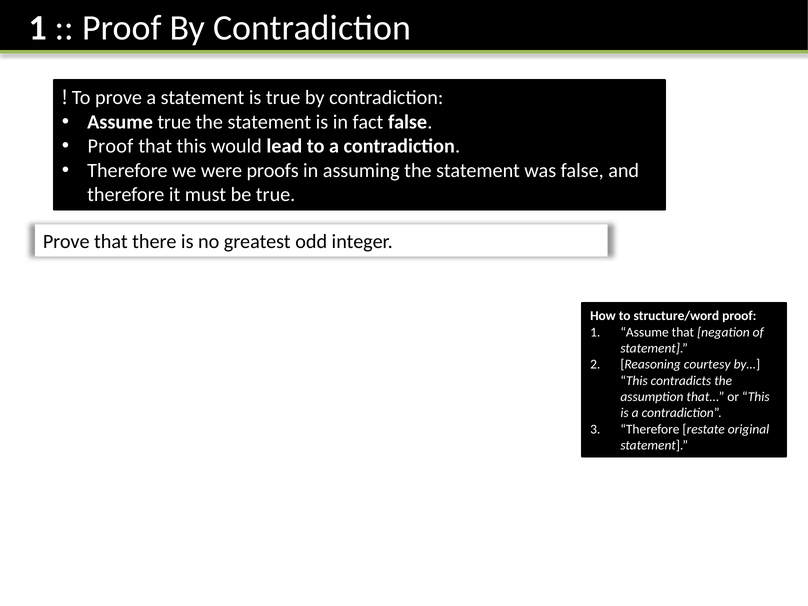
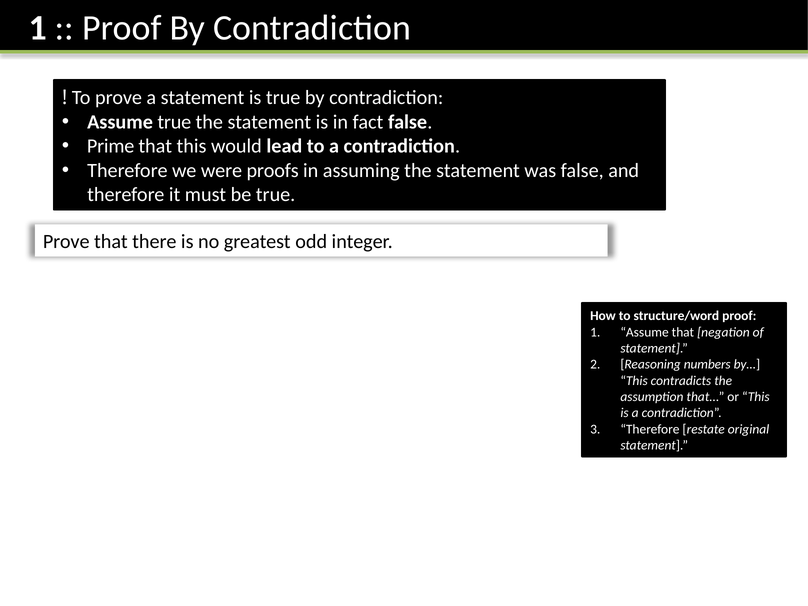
Proof: Proof -> Prime (111, 146)
courtesy: courtesy -> numbers (707, 364)
